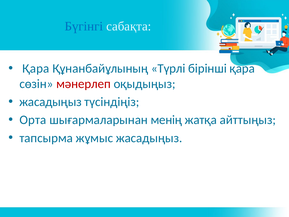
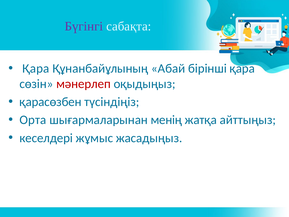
Бүгінгі colour: blue -> purple (84, 26)
Түрлі: Түрлі -> Абай (168, 68)
жасадыңыз: жасадыңыз -> қарасөзбен (50, 102)
тапсырма: тапсырма -> кеселдері (46, 138)
